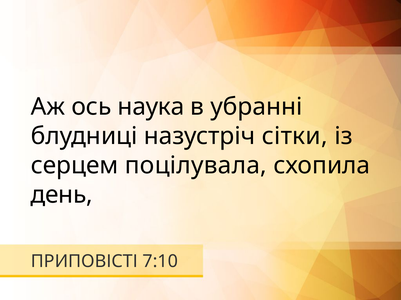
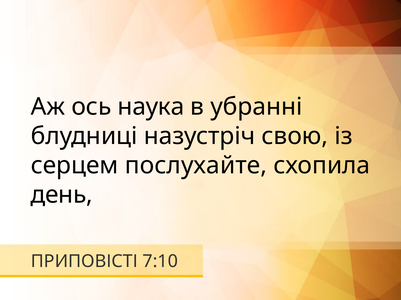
сітки: сітки -> свою (295, 137)
поцілувала: поцілувала -> послухайте (196, 166)
